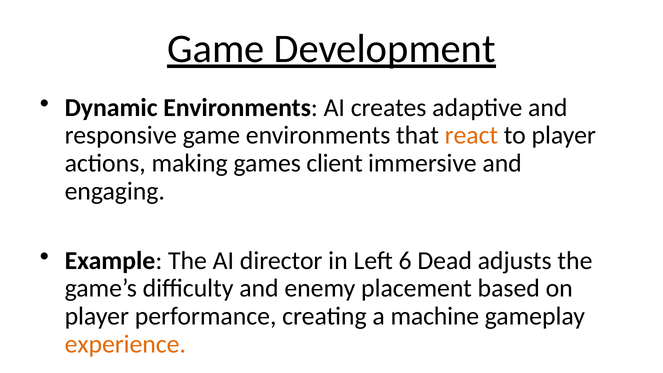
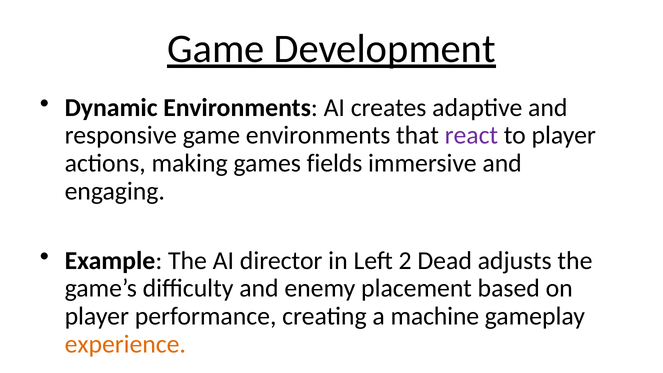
react colour: orange -> purple (471, 135)
client: client -> fields (335, 163)
6: 6 -> 2 (405, 261)
